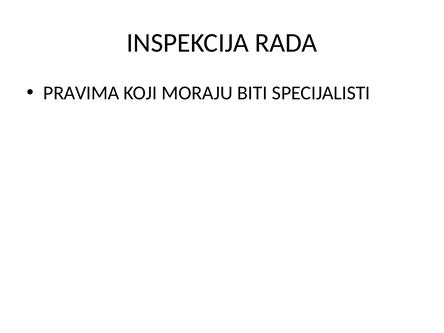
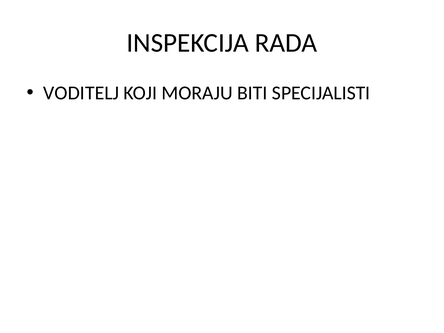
PRAVIMA: PRAVIMA -> VODITELJ (81, 93)
